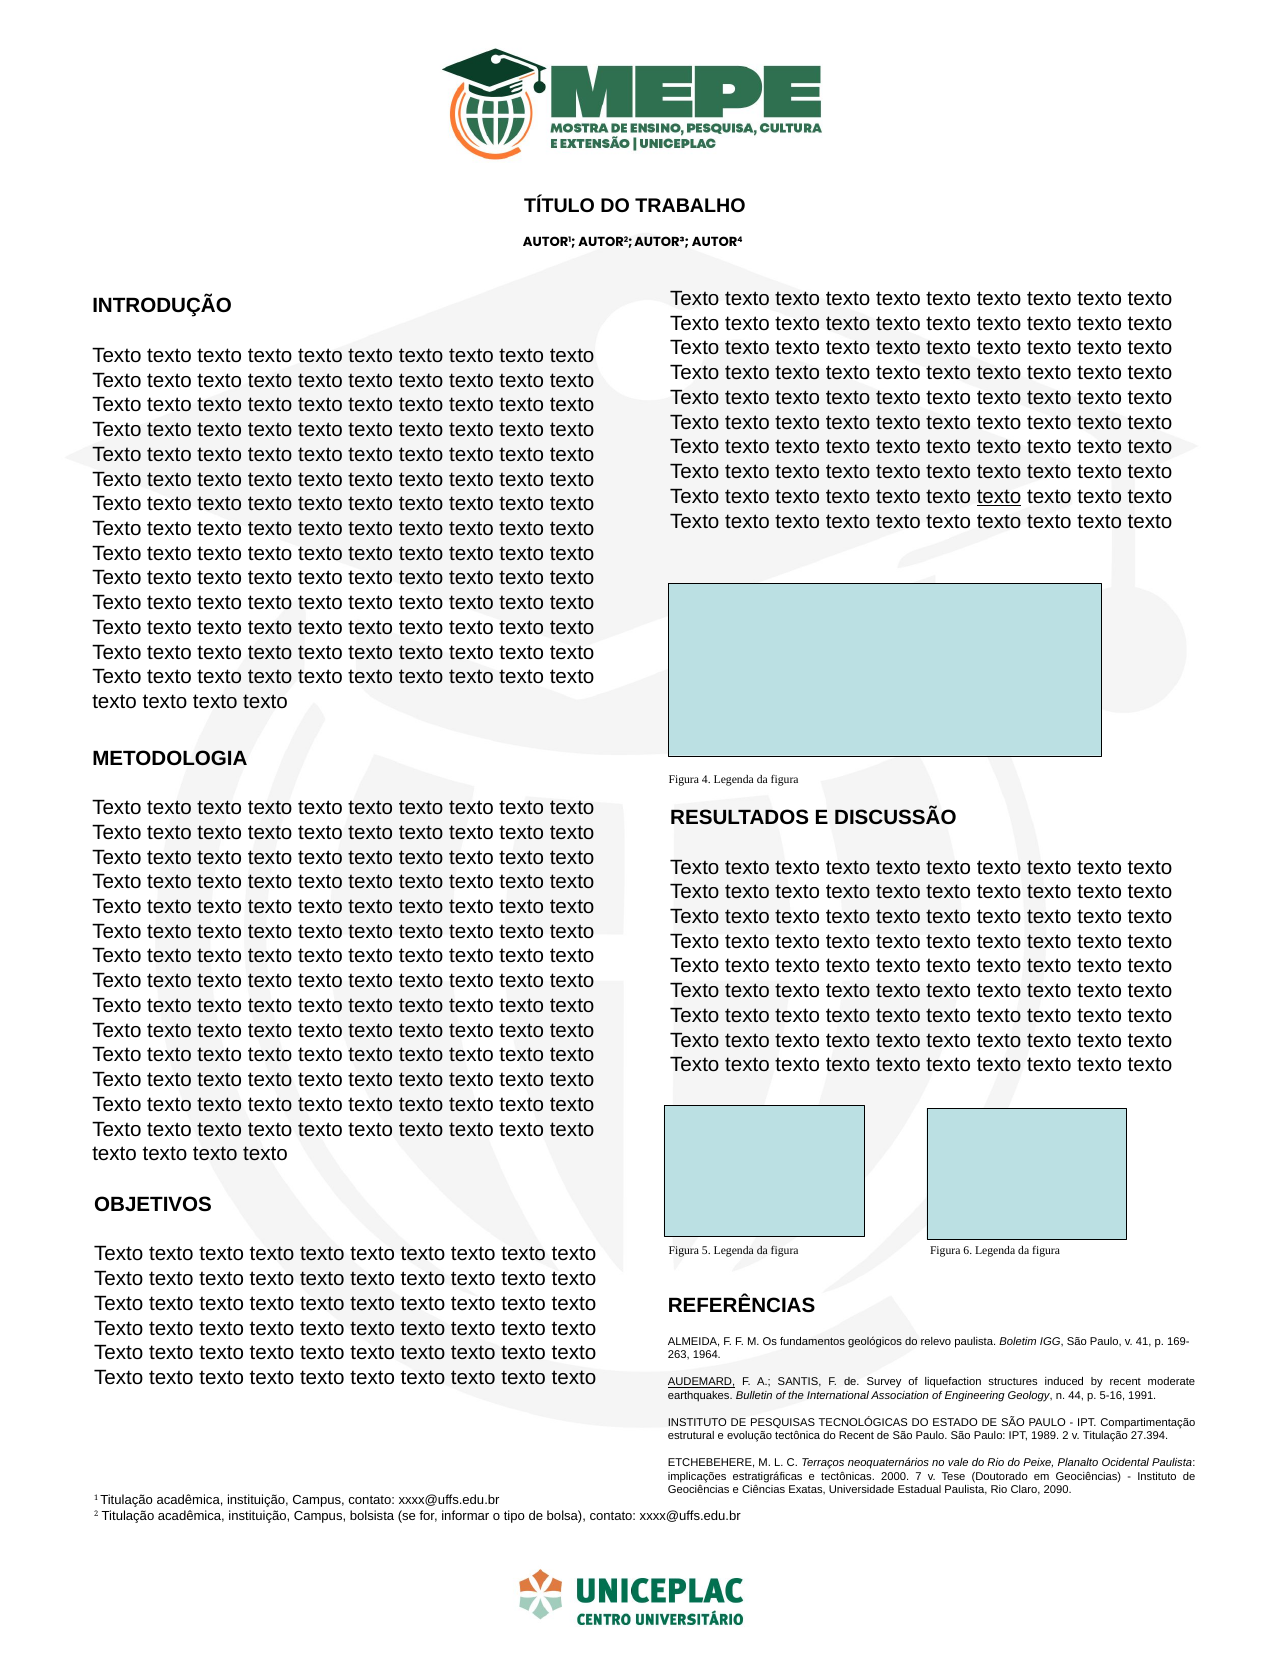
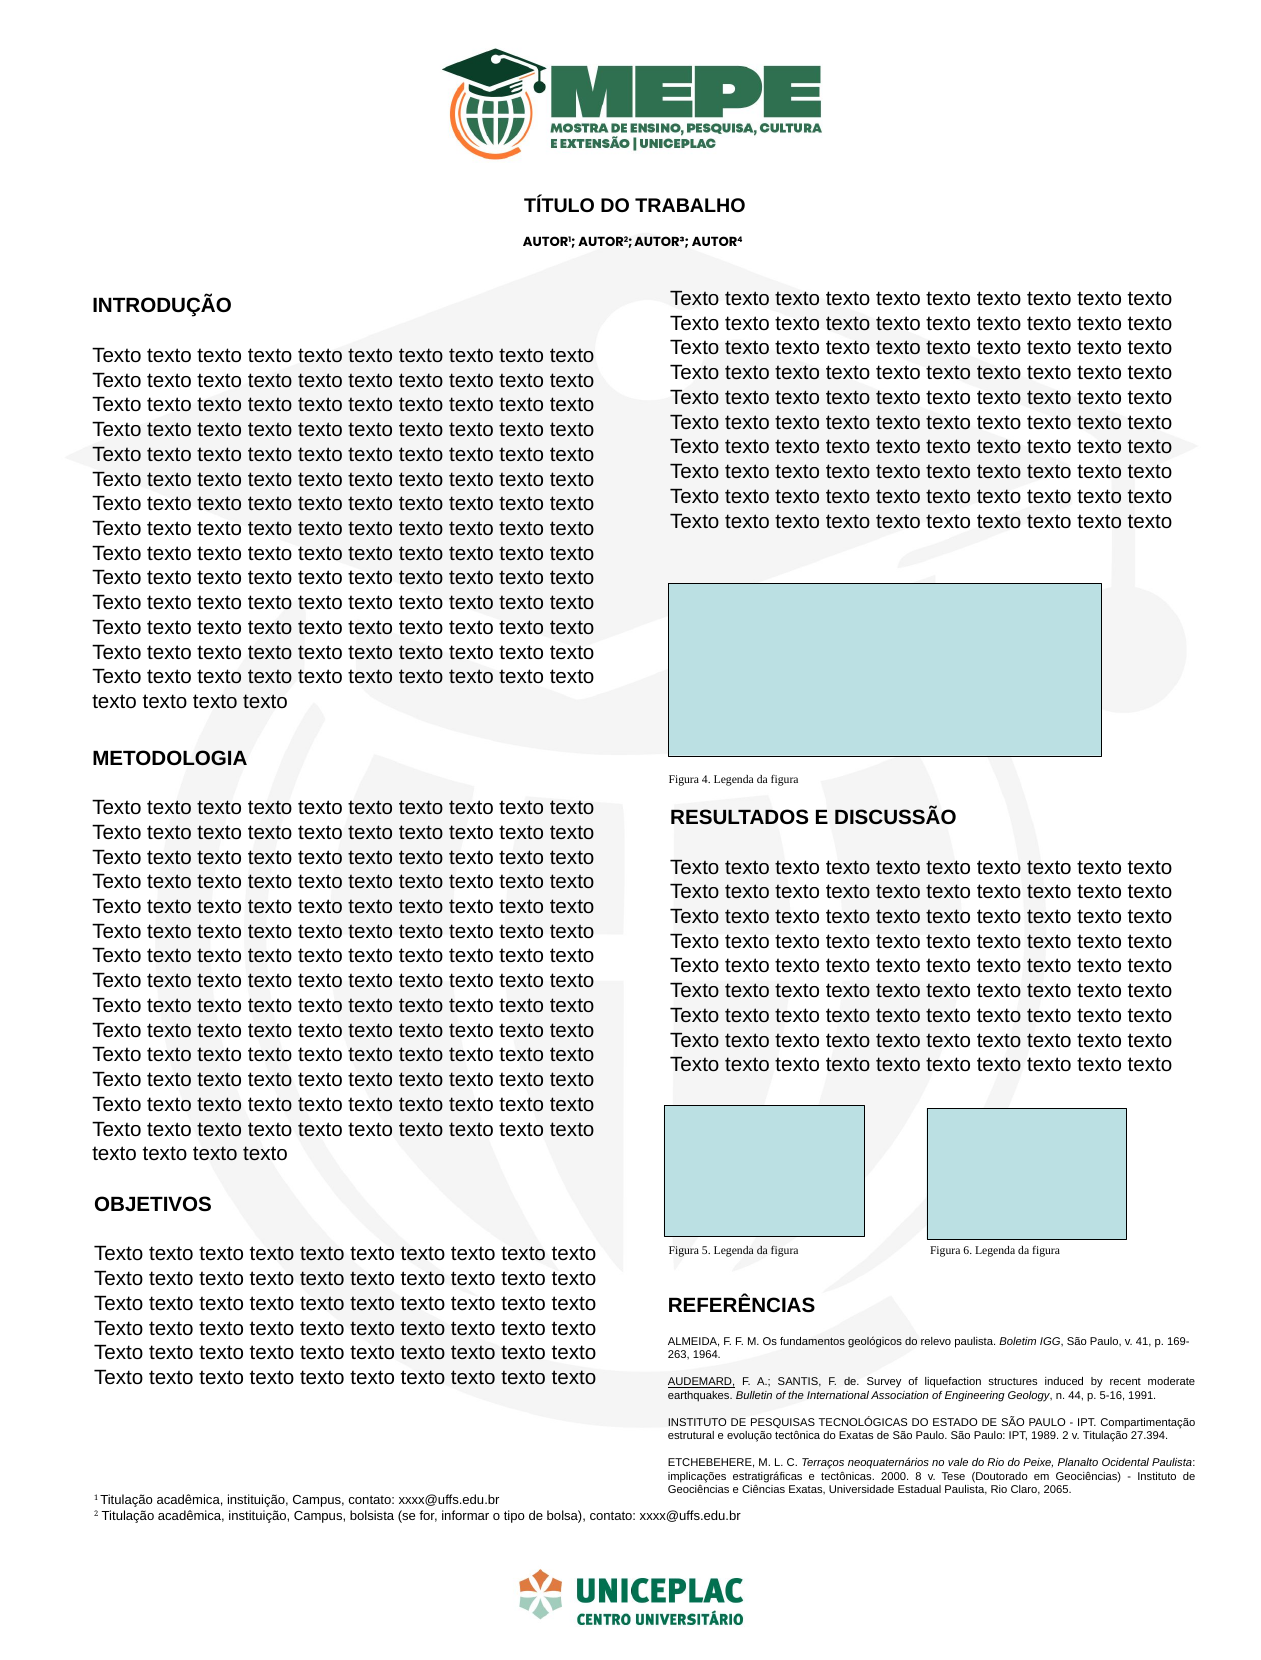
texto underline: present -> none (999, 496)
do Recent: Recent -> Exatas (856, 1436)
7: 7 -> 8 (918, 1476)
2090: 2090 -> 2065 (1058, 1489)
